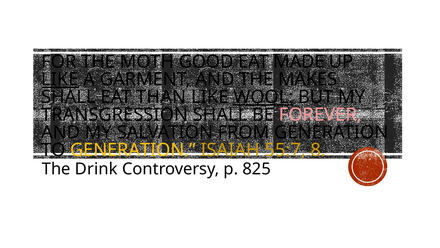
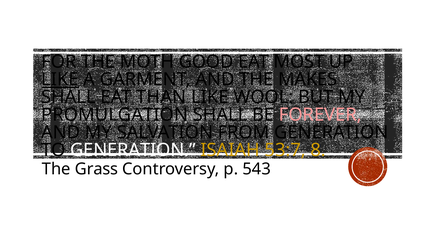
MADE: MADE -> MOST (299, 62)
WOOL underline: present -> none (263, 97)
TRANSGRESSION: TRANSGRESSION -> PROMULGATION (115, 114)
GENERATION colour: yellow -> white (133, 150)
55:7: 55:7 -> 53:7 (285, 150)
Drink: Drink -> Grass (96, 169)
825: 825 -> 543 (257, 169)
